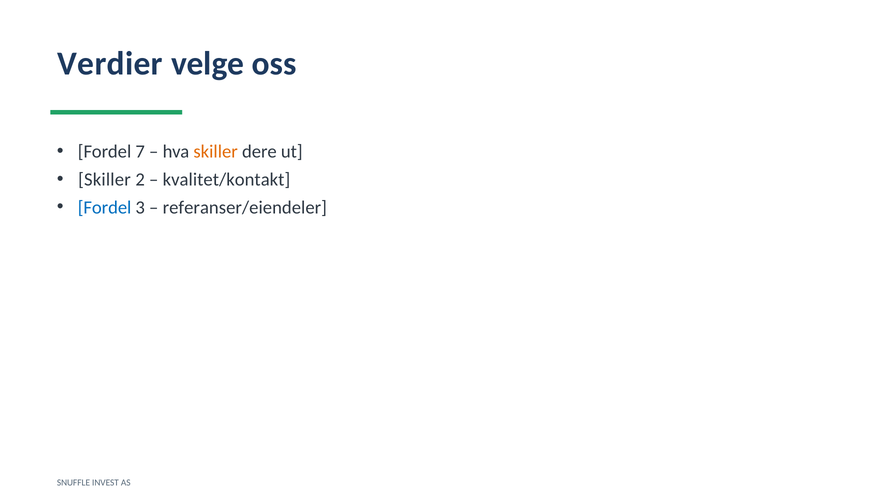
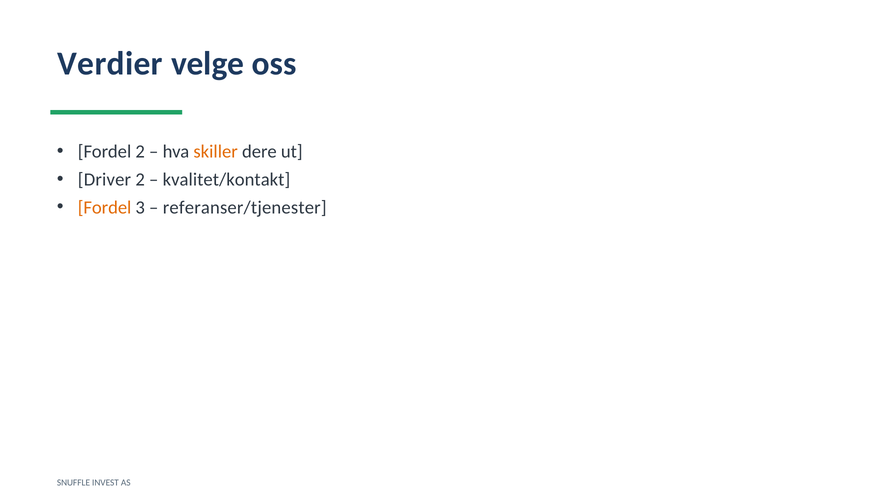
Fordel 7: 7 -> 2 (140, 151)
Skiller: Skiller -> Driver (104, 179)
Fordel colour: blue -> orange (105, 207)
referanser/eiendeler: referanser/eiendeler -> referanser/tjenester (245, 207)
